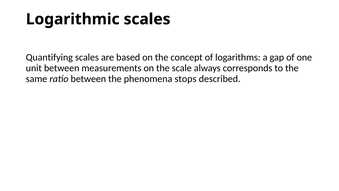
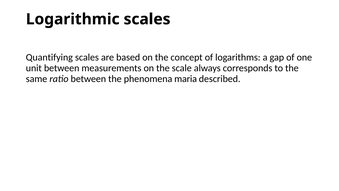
stops: stops -> maria (186, 79)
